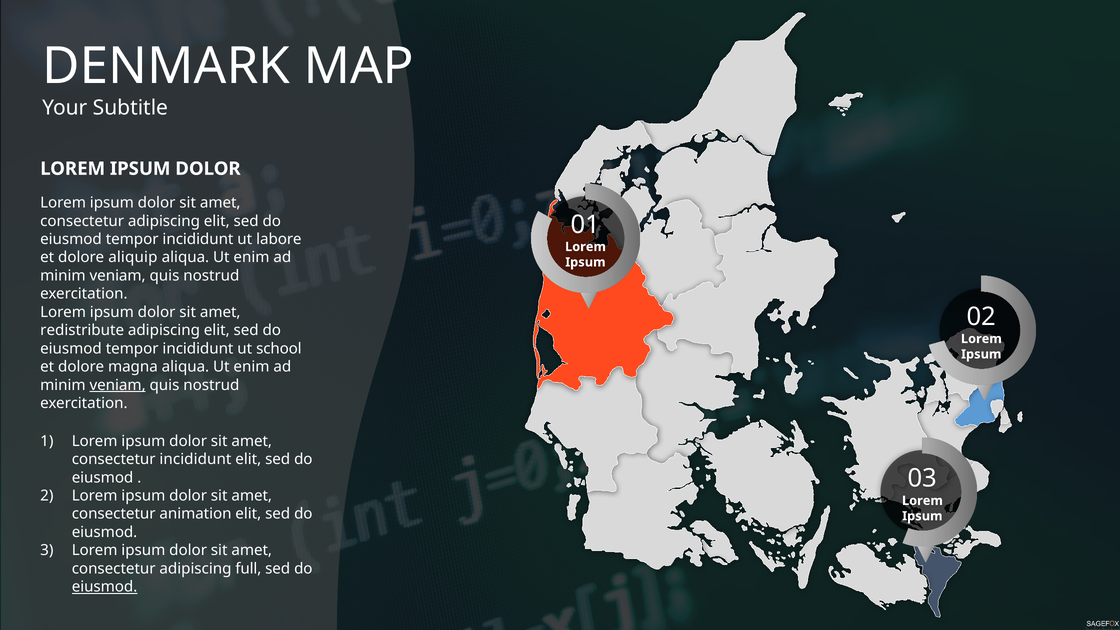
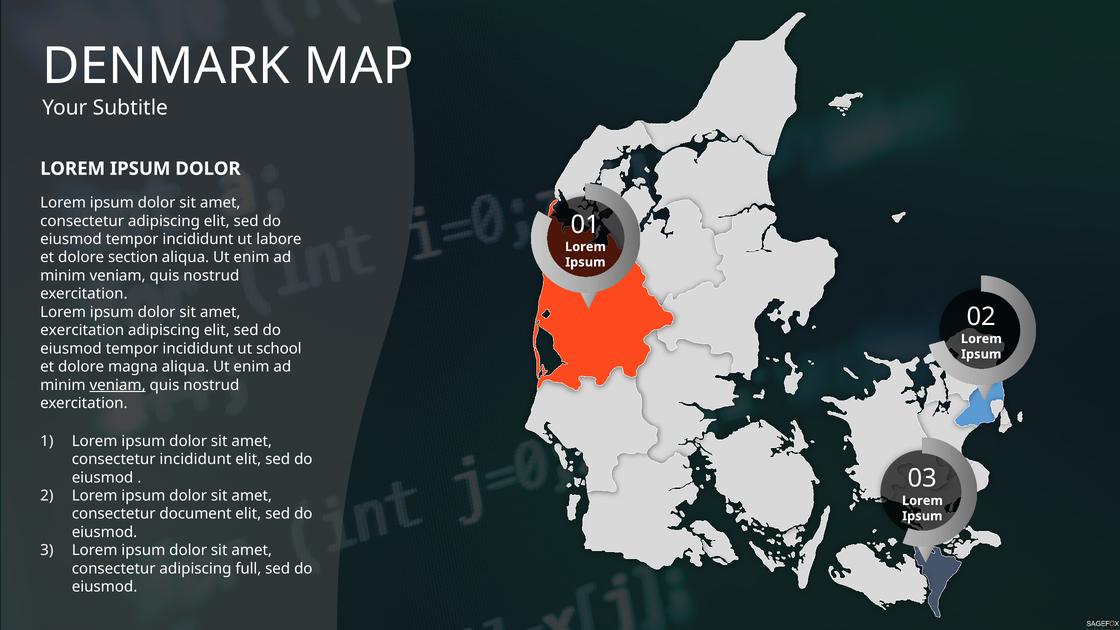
aliquip: aliquip -> section (133, 257)
redistribute: redistribute -> exercitation (82, 330)
animation: animation -> document (196, 514)
eiusmod underline: present -> none (105, 587)
